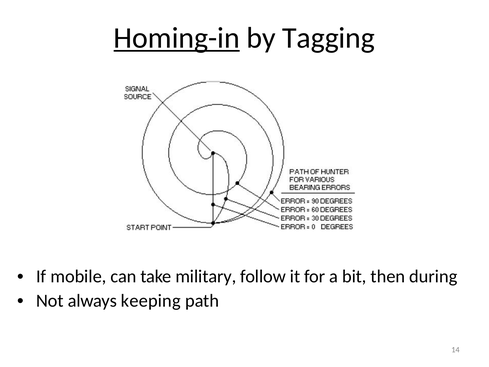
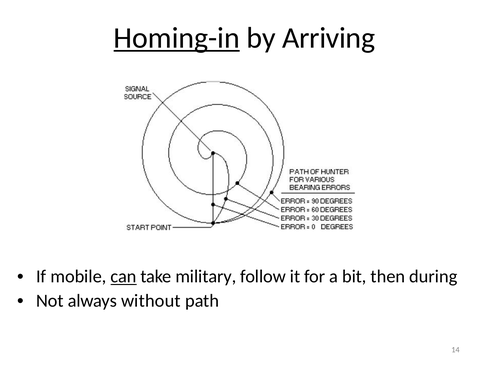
Tagging: Tagging -> Arriving (329, 38)
can underline: none -> present (124, 276)
keeping: keeping -> without (151, 301)
